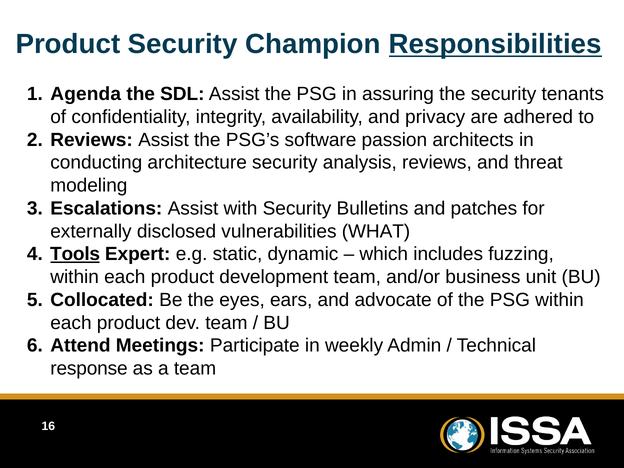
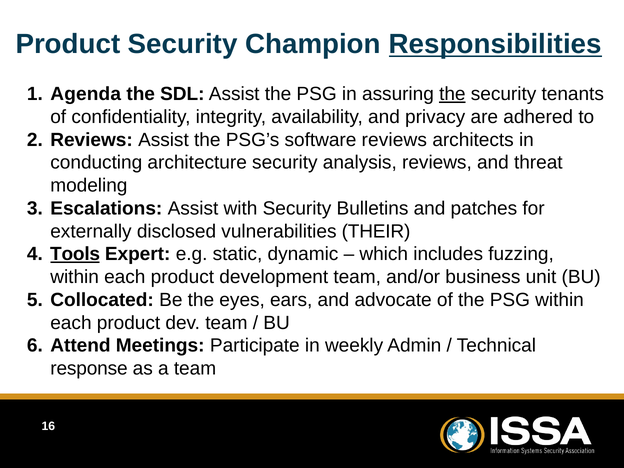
the underline: none -> present (452, 94)
software passion: passion -> reviews (394, 140)
WHAT: WHAT -> THEIR (376, 231)
